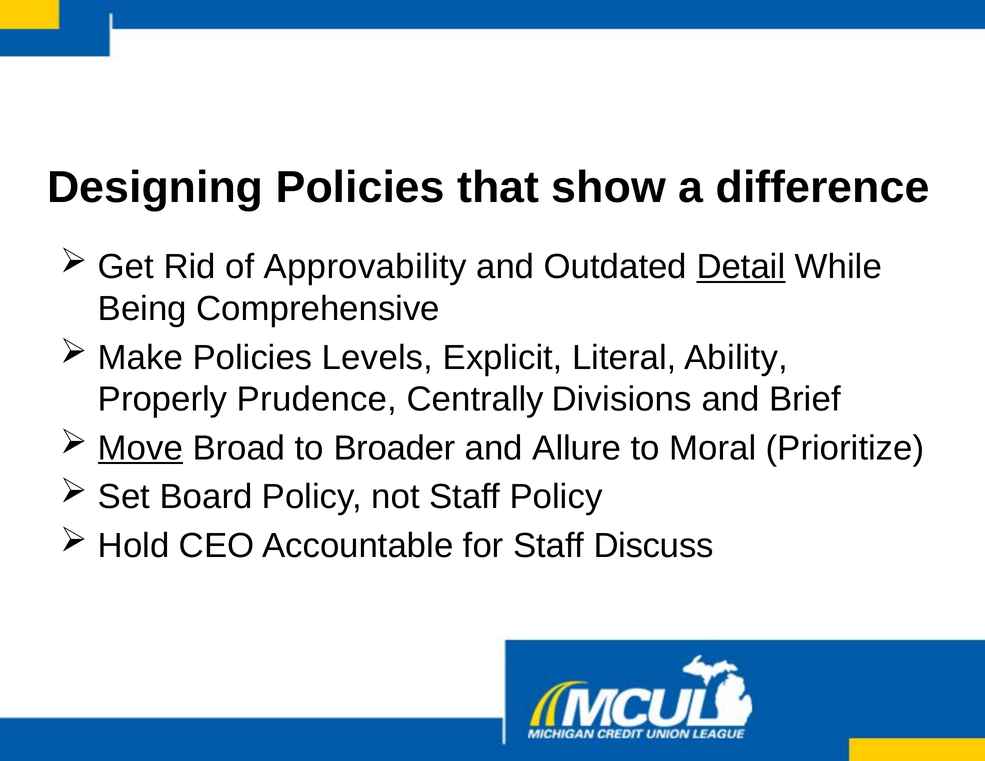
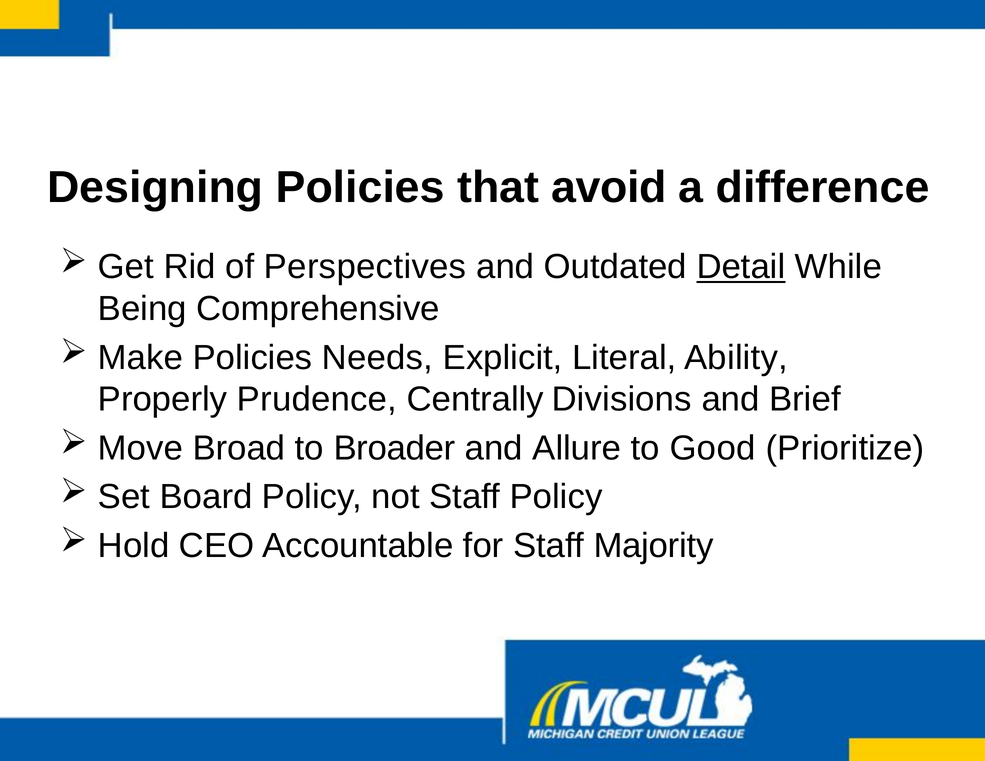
show: show -> avoid (609, 187)
Approvability: Approvability -> Perspectives (365, 267)
Levels: Levels -> Needs (378, 358)
Move underline: present -> none (140, 448)
Moral: Moral -> Good (713, 448)
Discuss: Discuss -> Majority (654, 546)
